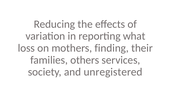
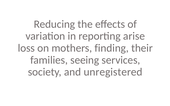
what: what -> arise (134, 36)
others: others -> seeing (85, 60)
